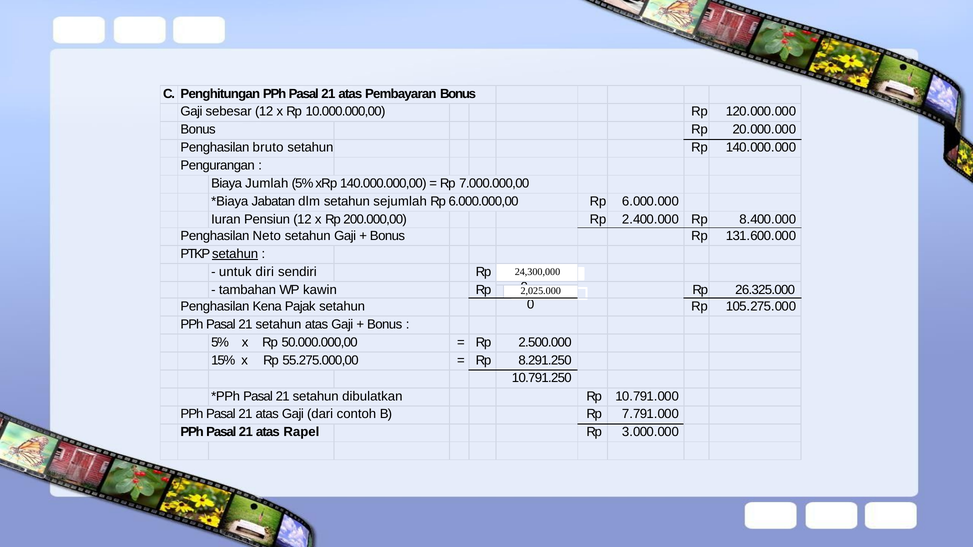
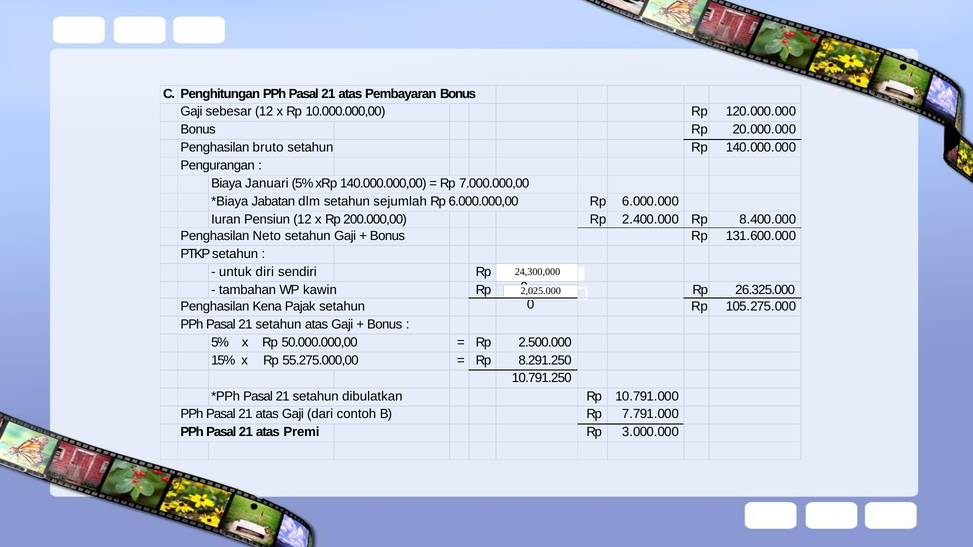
Jumlah: Jumlah -> Januari (267, 184)
setahun underline: present -> none (235, 254)
Rapel: Rapel -> Premi (301, 432)
